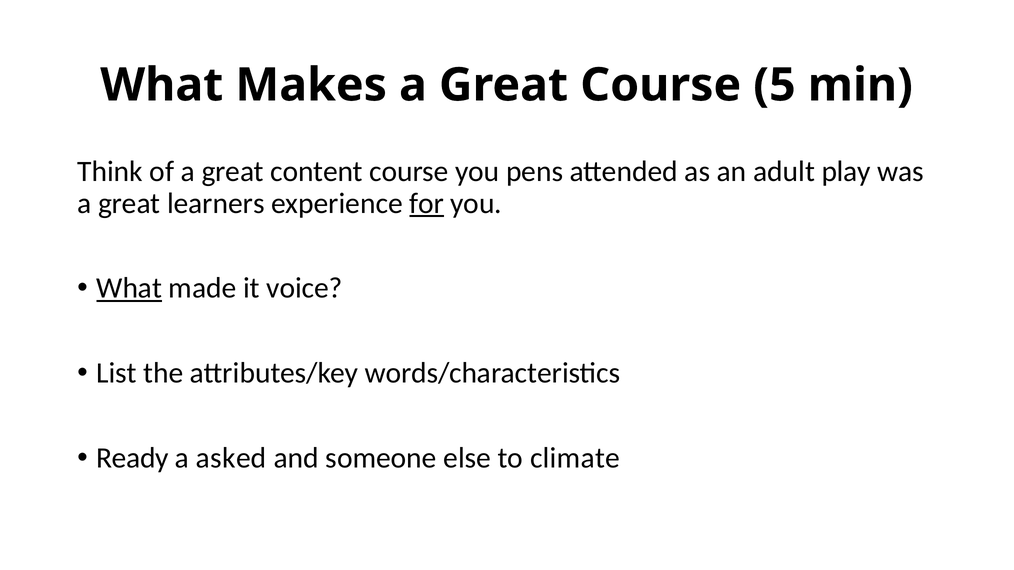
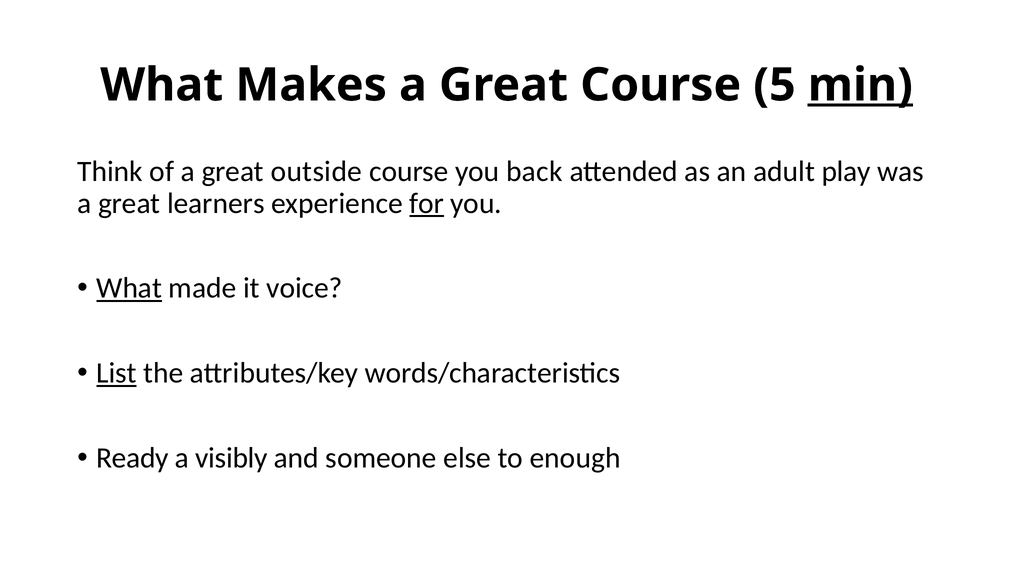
min underline: none -> present (860, 85)
content: content -> outside (316, 171)
pens: pens -> back (534, 171)
List underline: none -> present (116, 373)
asked: asked -> visibly (232, 458)
climate: climate -> enough (575, 458)
